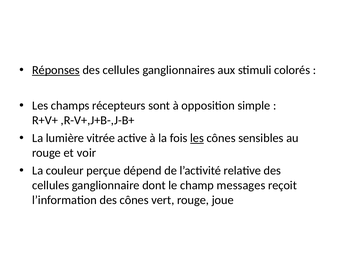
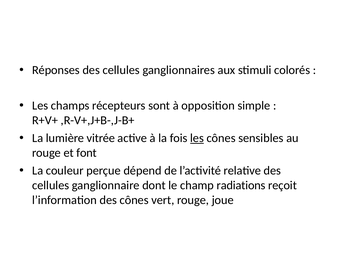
Réponses underline: present -> none (56, 70)
voir: voir -> font (87, 153)
messages: messages -> radiations (241, 185)
